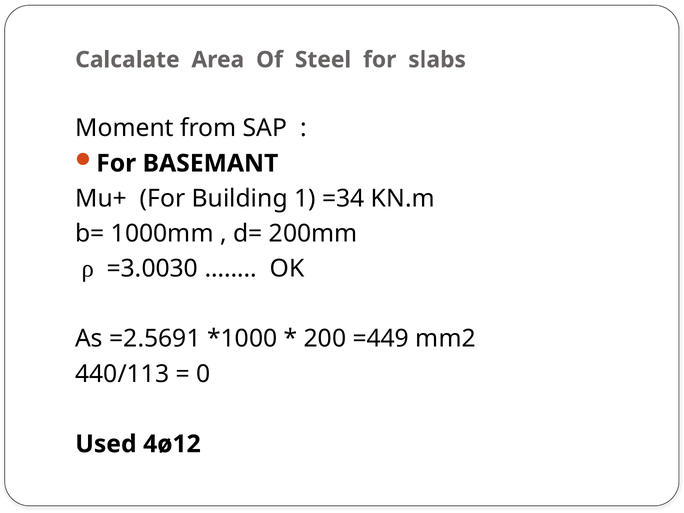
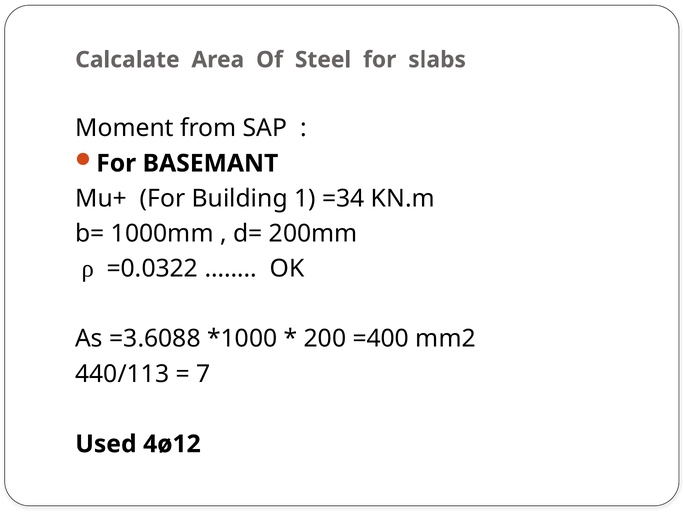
=3.0030: =3.0030 -> =0.0322 (152, 269)
=2.5691: =2.5691 -> =3.6088 (155, 339)
=449: =449 -> =400 (381, 339)
0: 0 -> 7 (203, 374)
